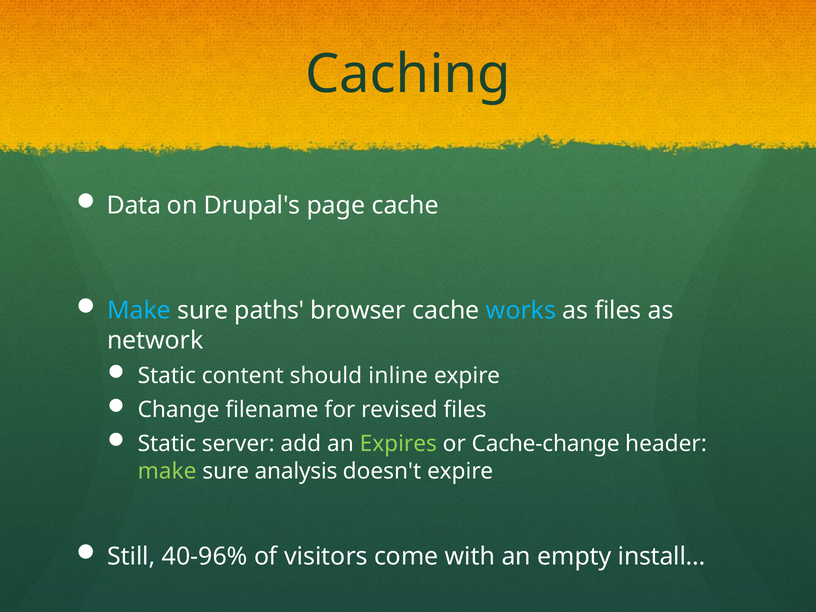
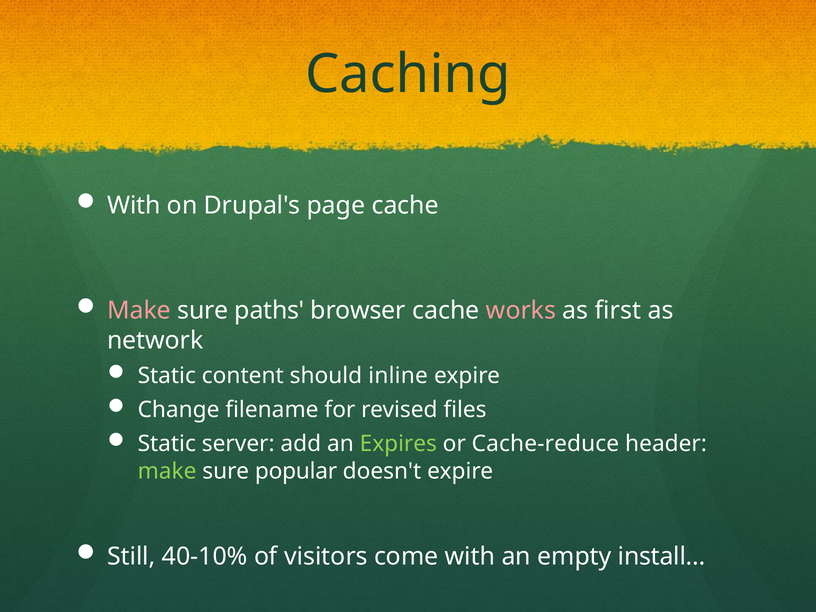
Data: Data -> With (134, 206)
Make colour: light blue -> pink (139, 311)
works colour: light blue -> pink (521, 311)
as files: files -> first (618, 311)
Cache-change: Cache-change -> Cache-reduce (545, 444)
analysis: analysis -> popular (296, 471)
40-96%: 40-96% -> 40-10% (205, 556)
